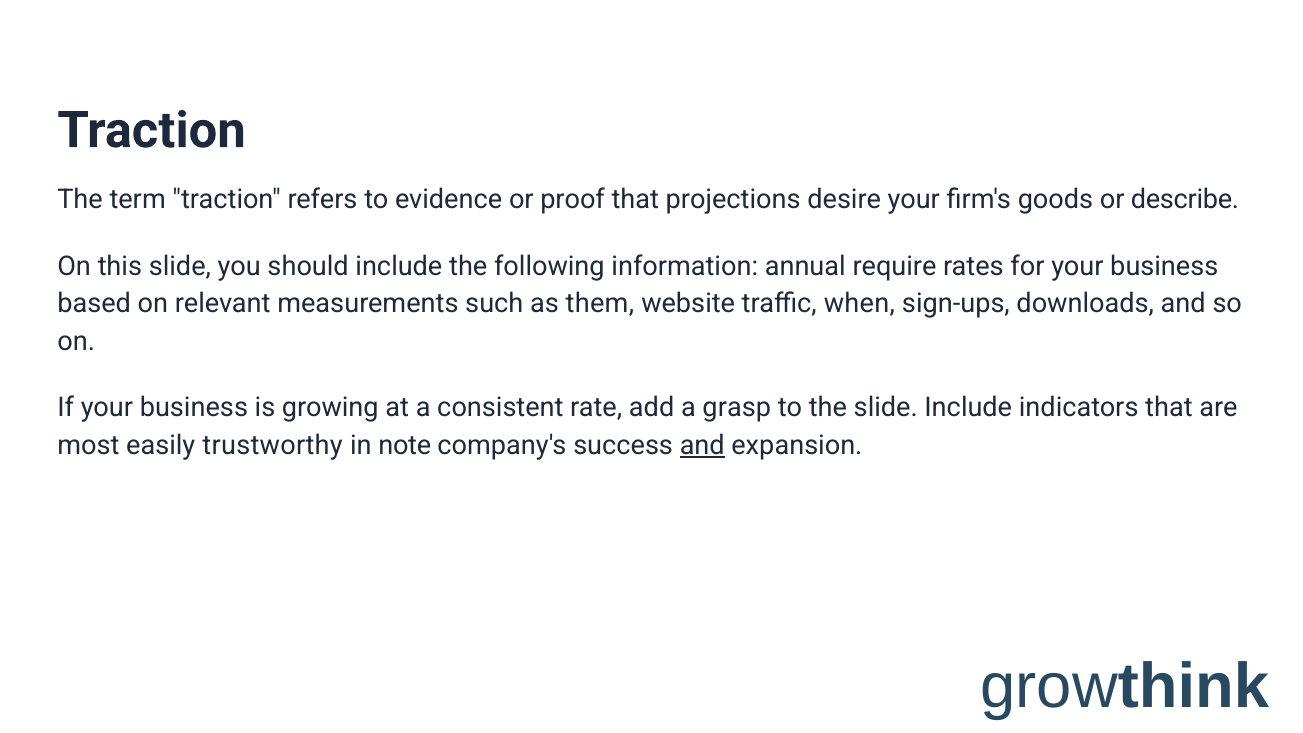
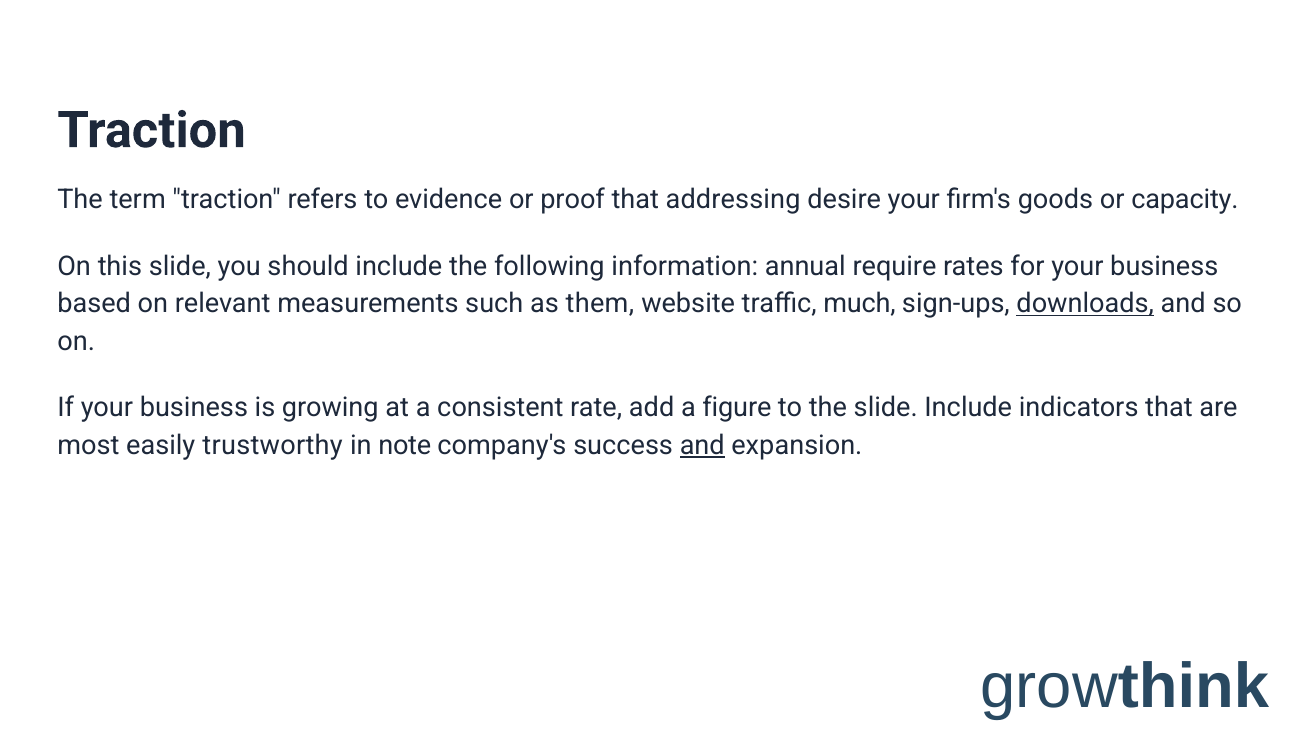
projections: projections -> addressing (733, 200)
describe: describe -> capacity (1185, 200)
when: when -> much (860, 304)
downloads underline: none -> present (1085, 304)
grasp: grasp -> figure (737, 408)
